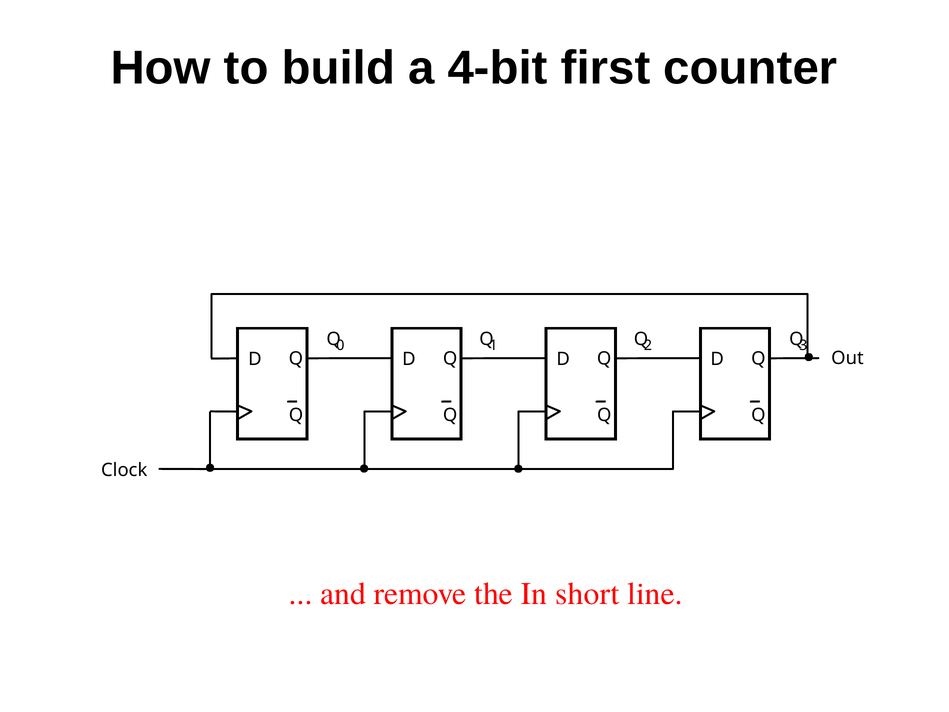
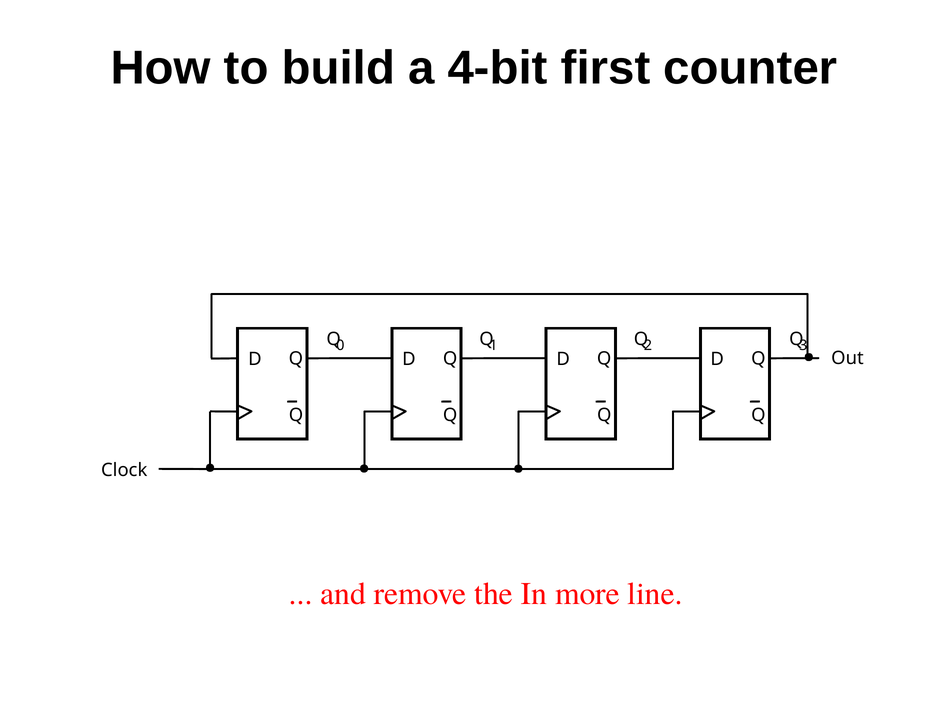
short: short -> more (587, 594)
